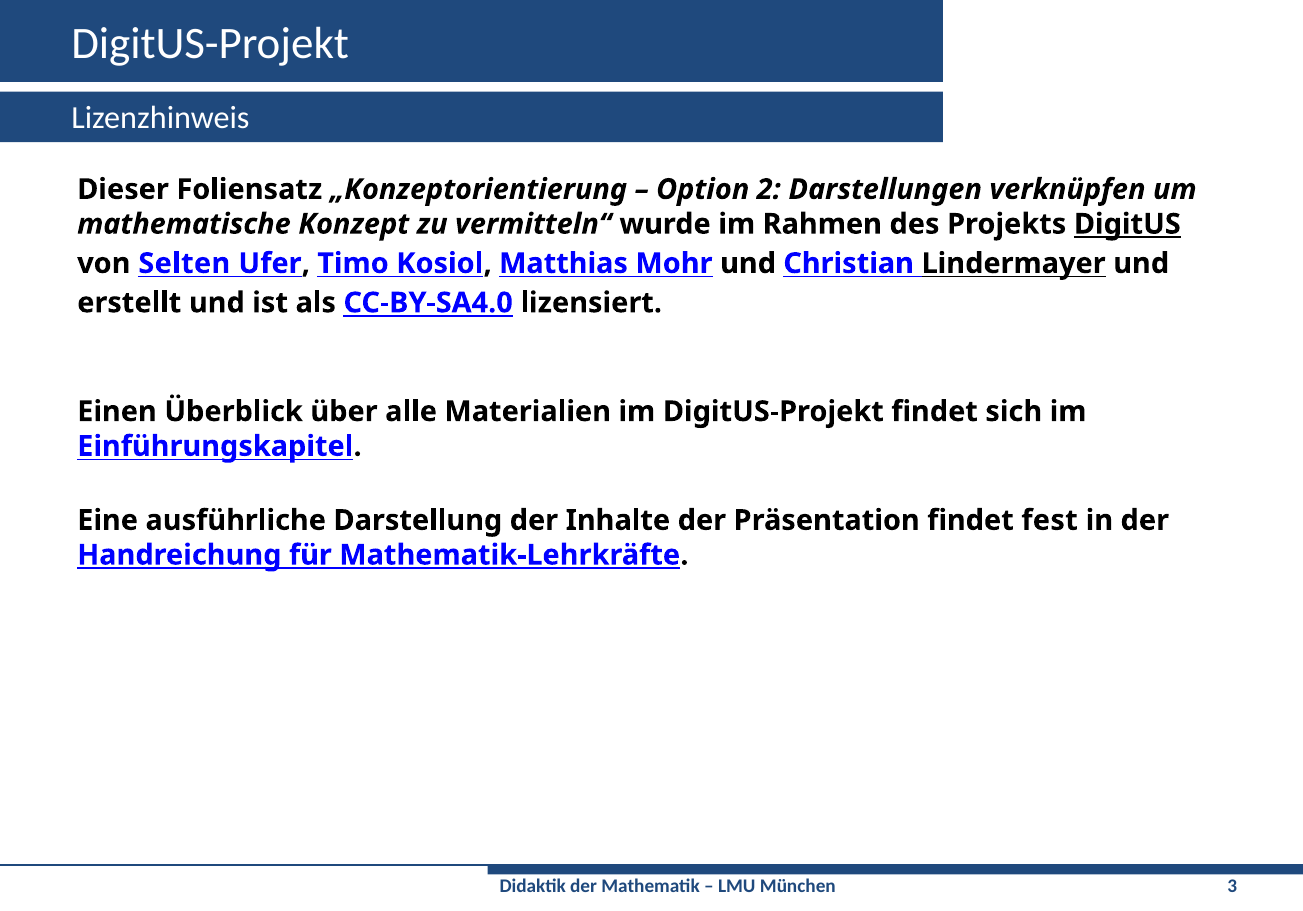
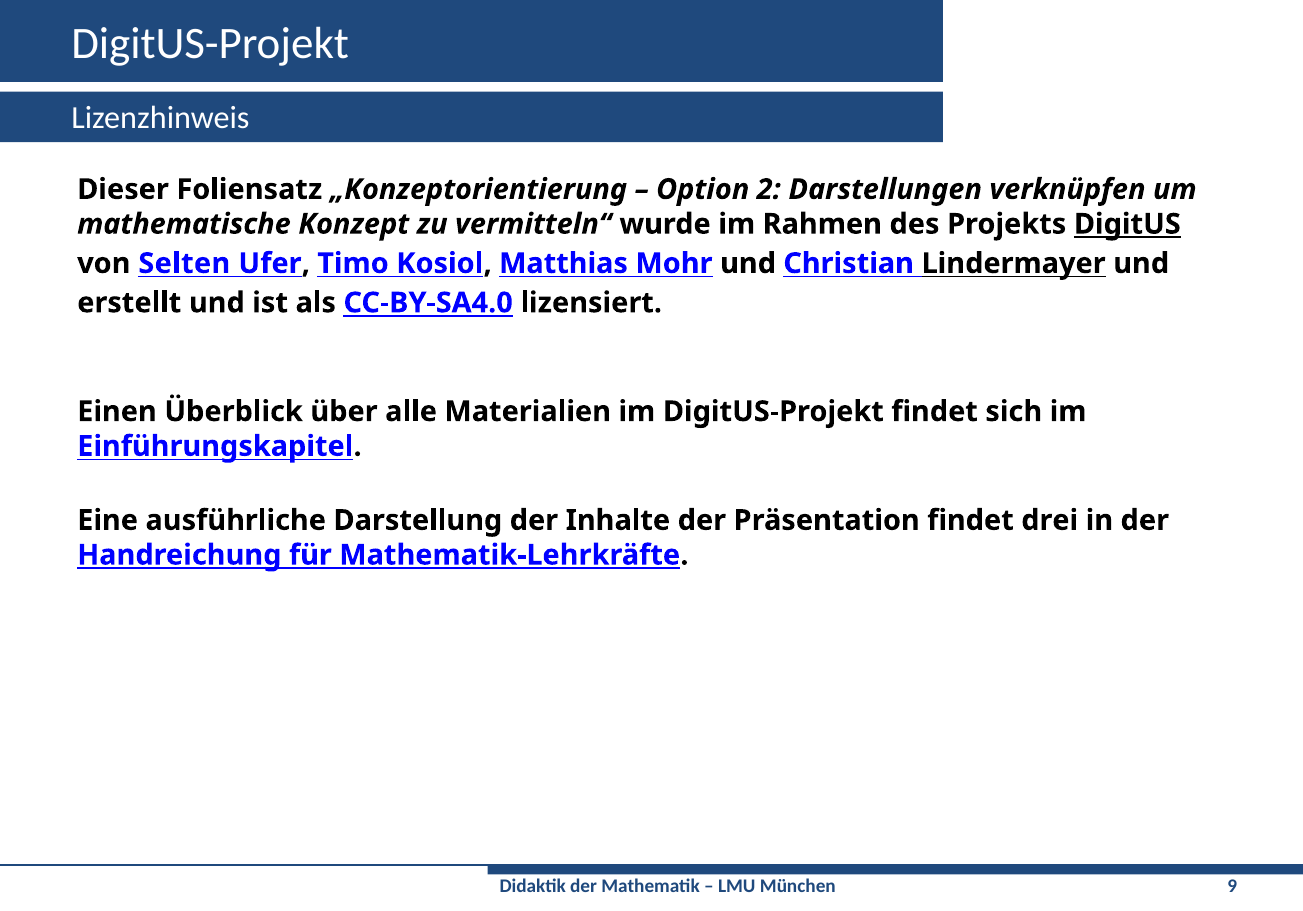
fest: fest -> drei (1050, 520)
3: 3 -> 9 (1232, 886)
